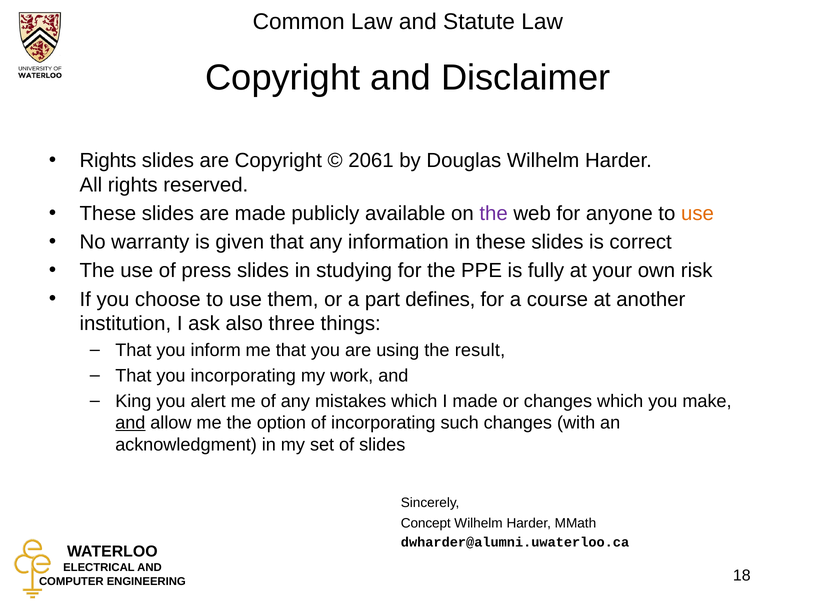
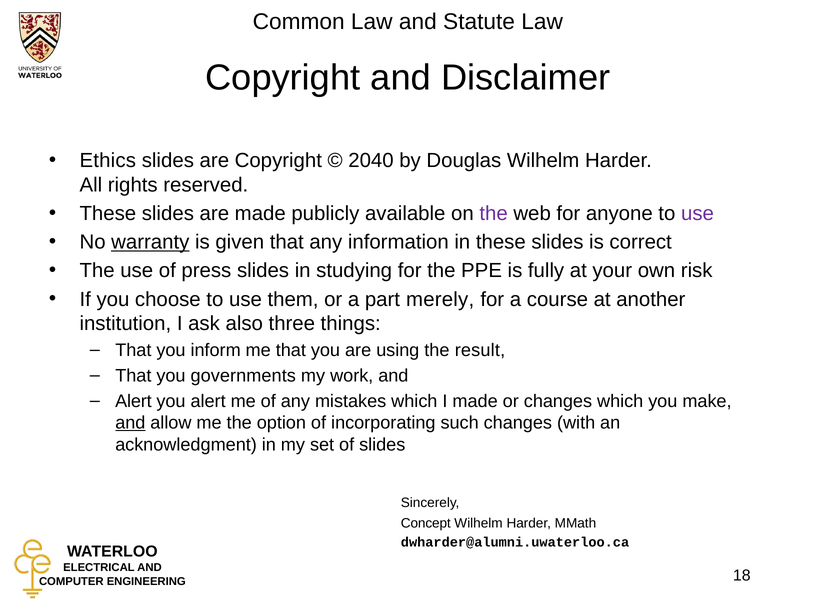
Rights: Rights -> Ethics (108, 161)
2061: 2061 -> 2040 (371, 161)
use colour: orange -> purple (697, 214)
warranty underline: none -> present (150, 242)
defines: defines -> merely (440, 299)
you incorporating: incorporating -> governments (243, 376)
King: King -> Alert (133, 401)
